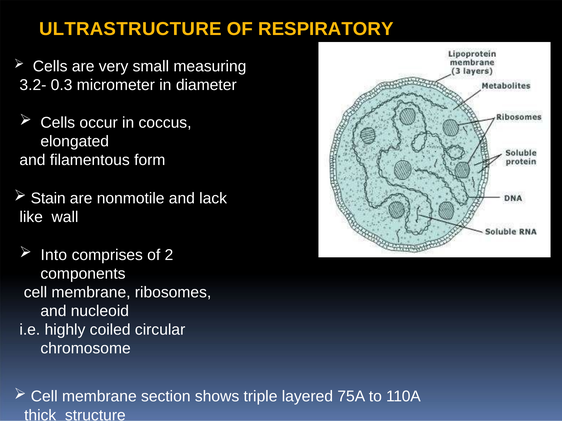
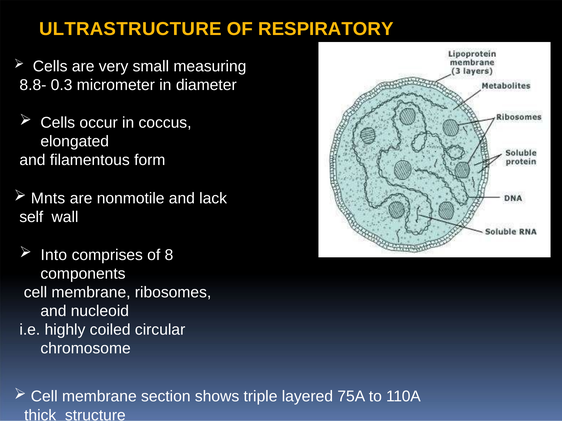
3.2-: 3.2- -> 8.8- (33, 85)
Stain: Stain -> Mnts (48, 199)
like: like -> self (31, 217)
2: 2 -> 8 (169, 255)
